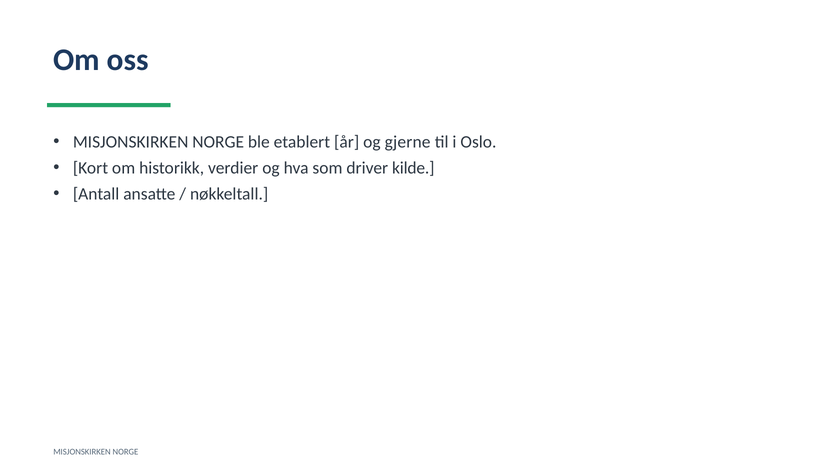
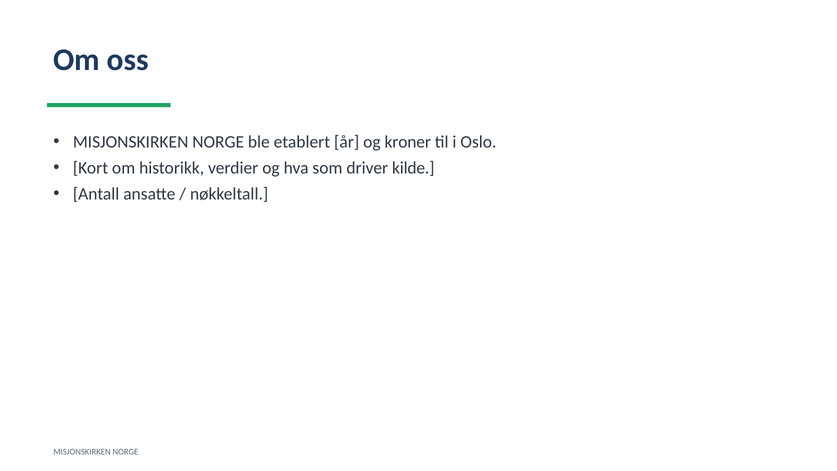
gjerne: gjerne -> kroner (408, 142)
